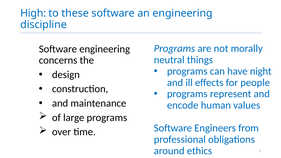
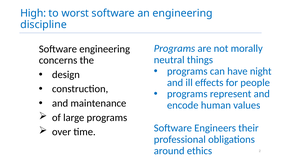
these: these -> worst (75, 13)
from: from -> their (248, 128)
